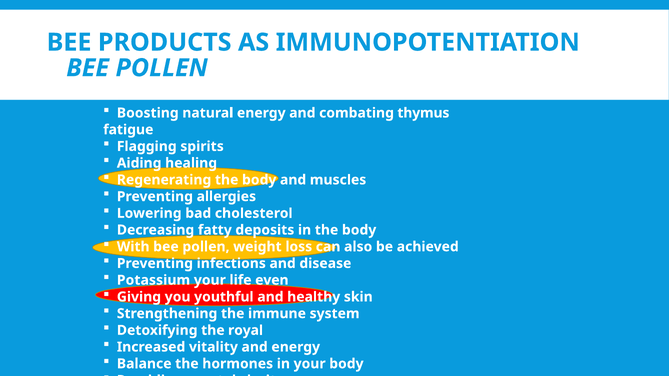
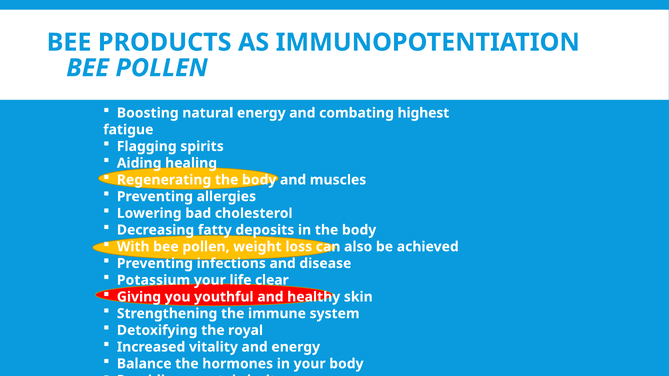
thymus: thymus -> highest (423, 113)
even: even -> clear (272, 280)
